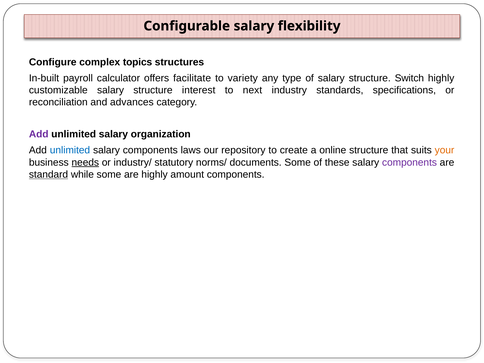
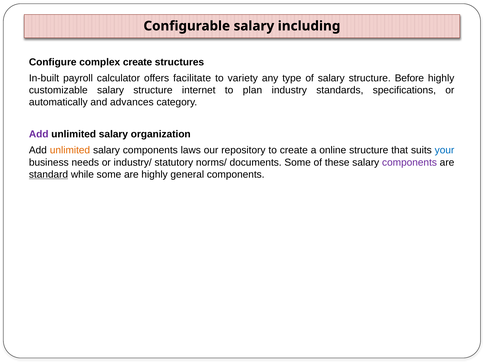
flexibility: flexibility -> including (309, 26)
complex topics: topics -> create (138, 62)
Switch: Switch -> Before (409, 78)
interest: interest -> internet (199, 90)
next: next -> plan (252, 90)
reconciliation: reconciliation -> automatically (58, 102)
unlimited colour: blue -> orange (70, 150)
your colour: orange -> blue (445, 150)
needs underline: present -> none (85, 162)
amount: amount -> general (187, 174)
